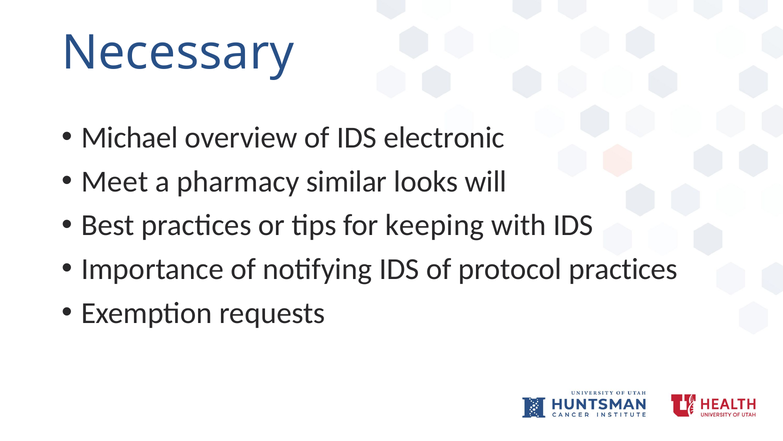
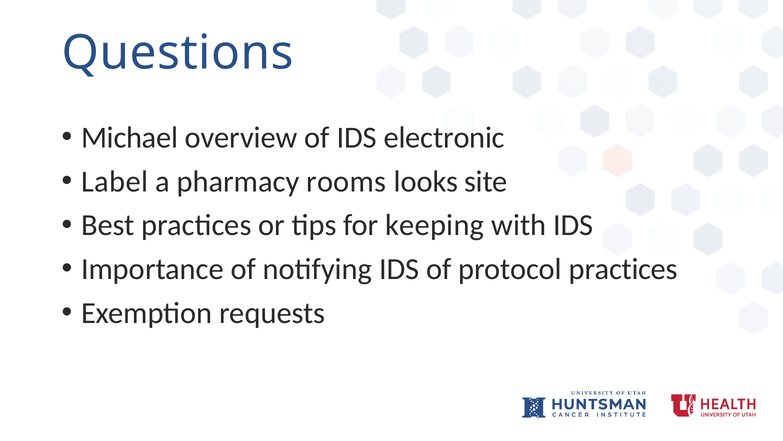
Necessary: Necessary -> Questions (178, 53)
Meet: Meet -> Label (115, 181)
similar: similar -> rooms (346, 181)
will: will -> site (486, 181)
